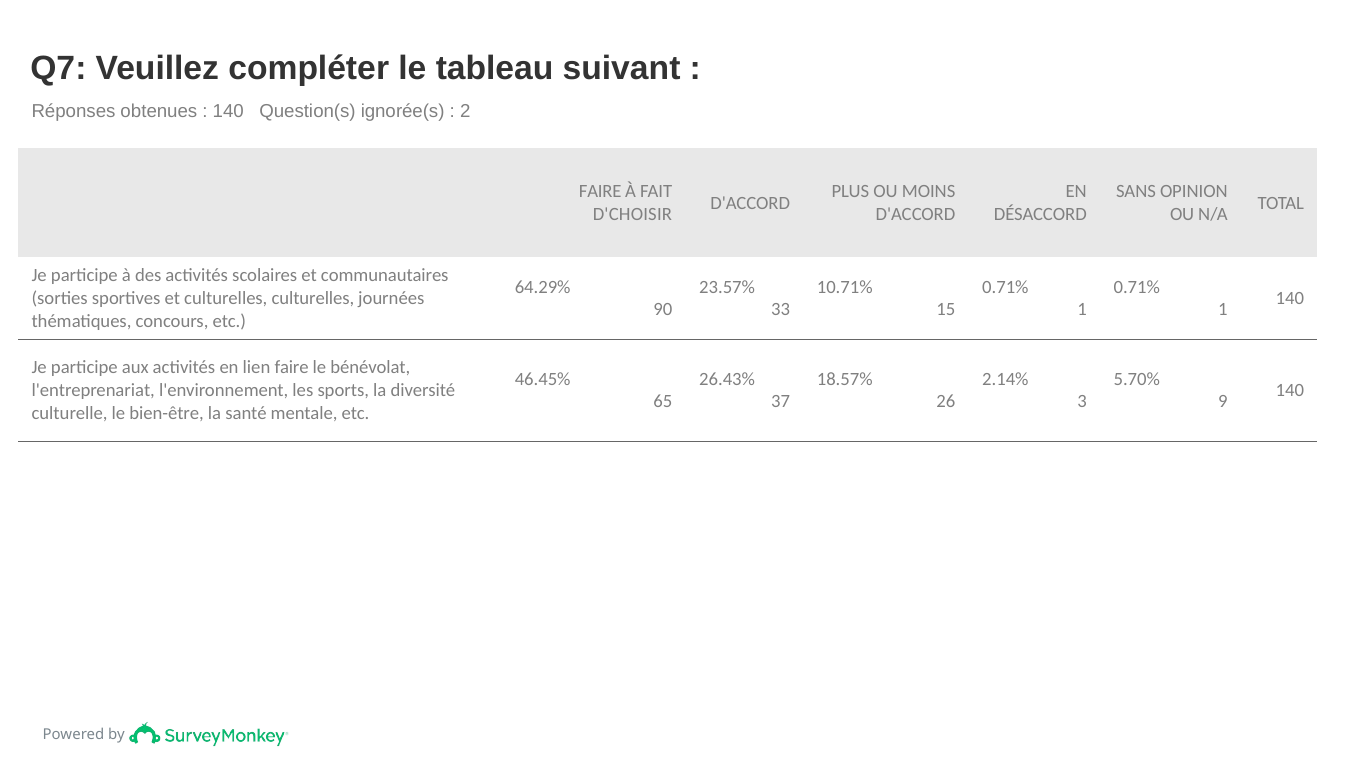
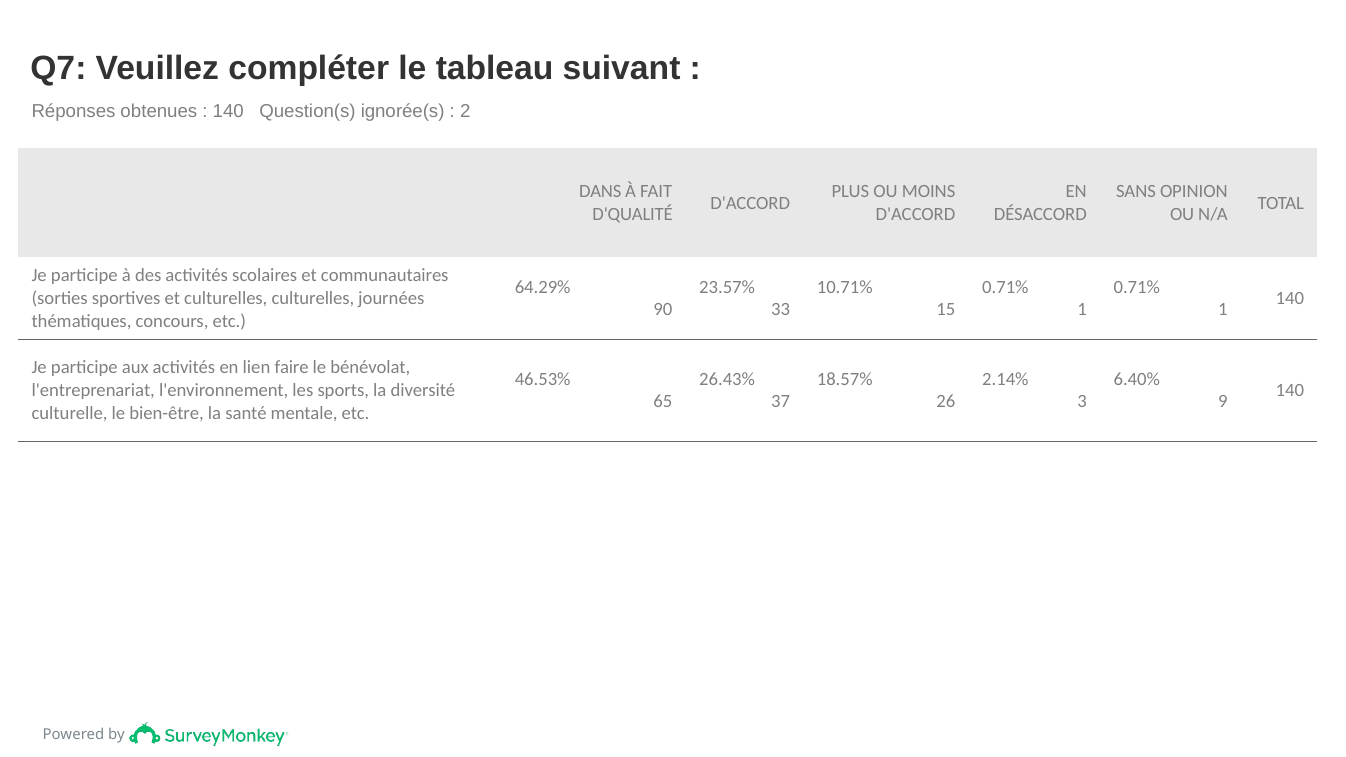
FAIRE: FAIRE -> DANS (600, 192)
D'CHOISIR: D'CHOISIR -> D'QUALITÉ (633, 214)
46.45%: 46.45% -> 46.53% (543, 379)
5.70%: 5.70% -> 6.40% (1137, 379)
